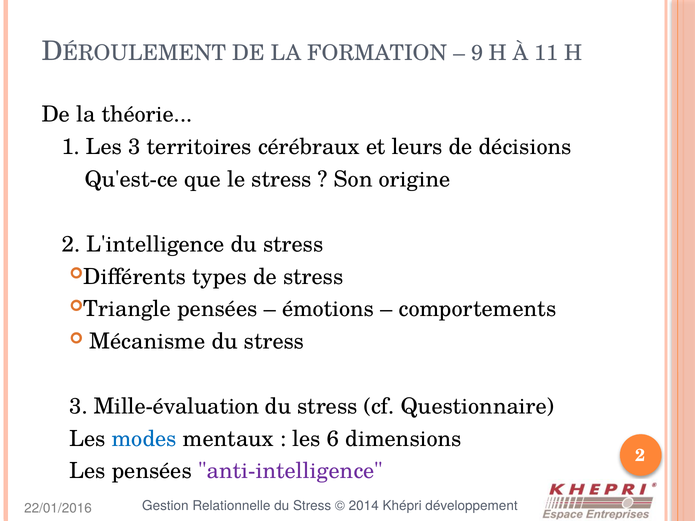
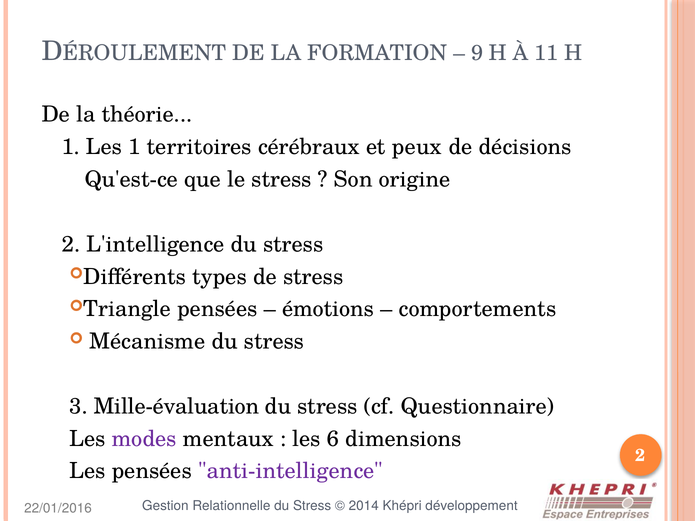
Les 3: 3 -> 1 (134, 147)
leurs: leurs -> peux (417, 147)
modes colour: blue -> purple (144, 439)
